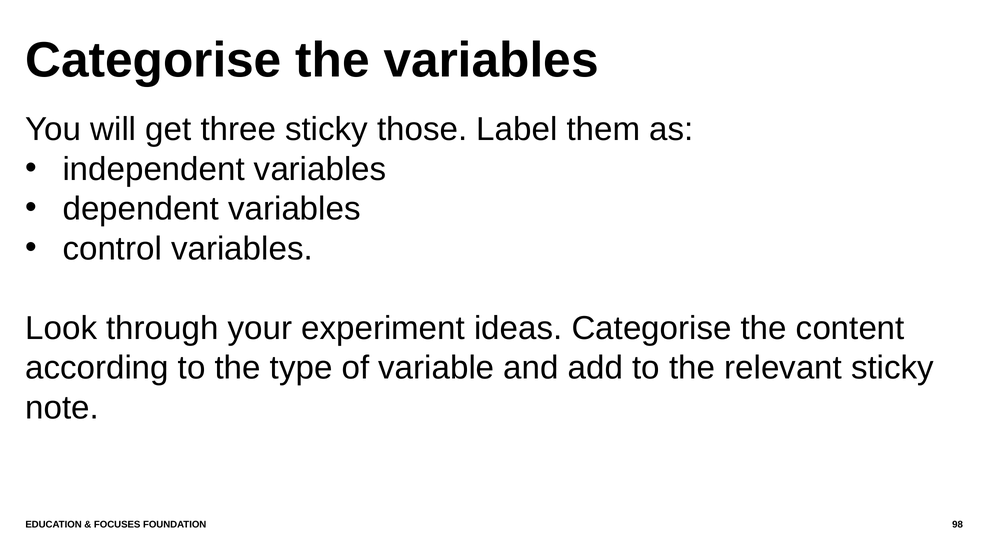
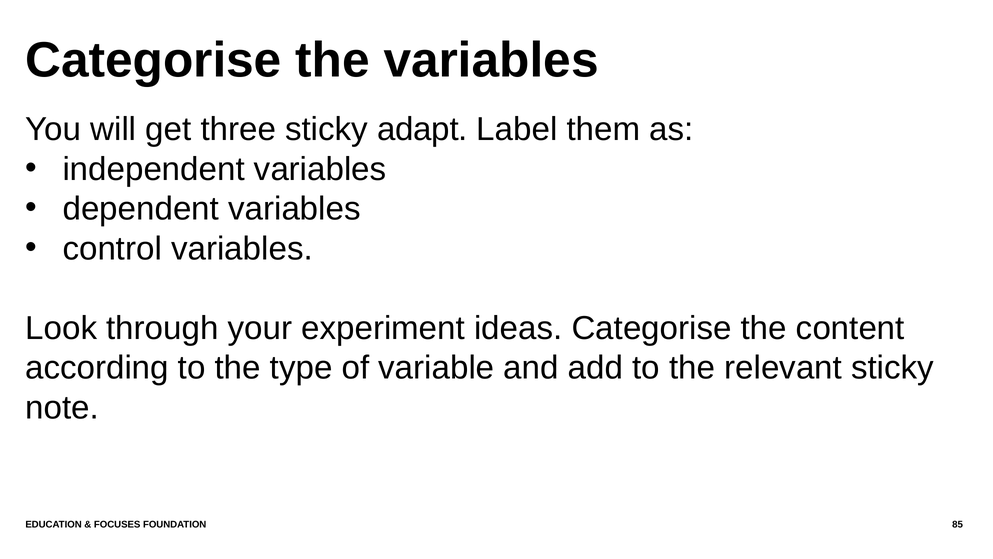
those: those -> adapt (422, 129)
98: 98 -> 85 (958, 524)
